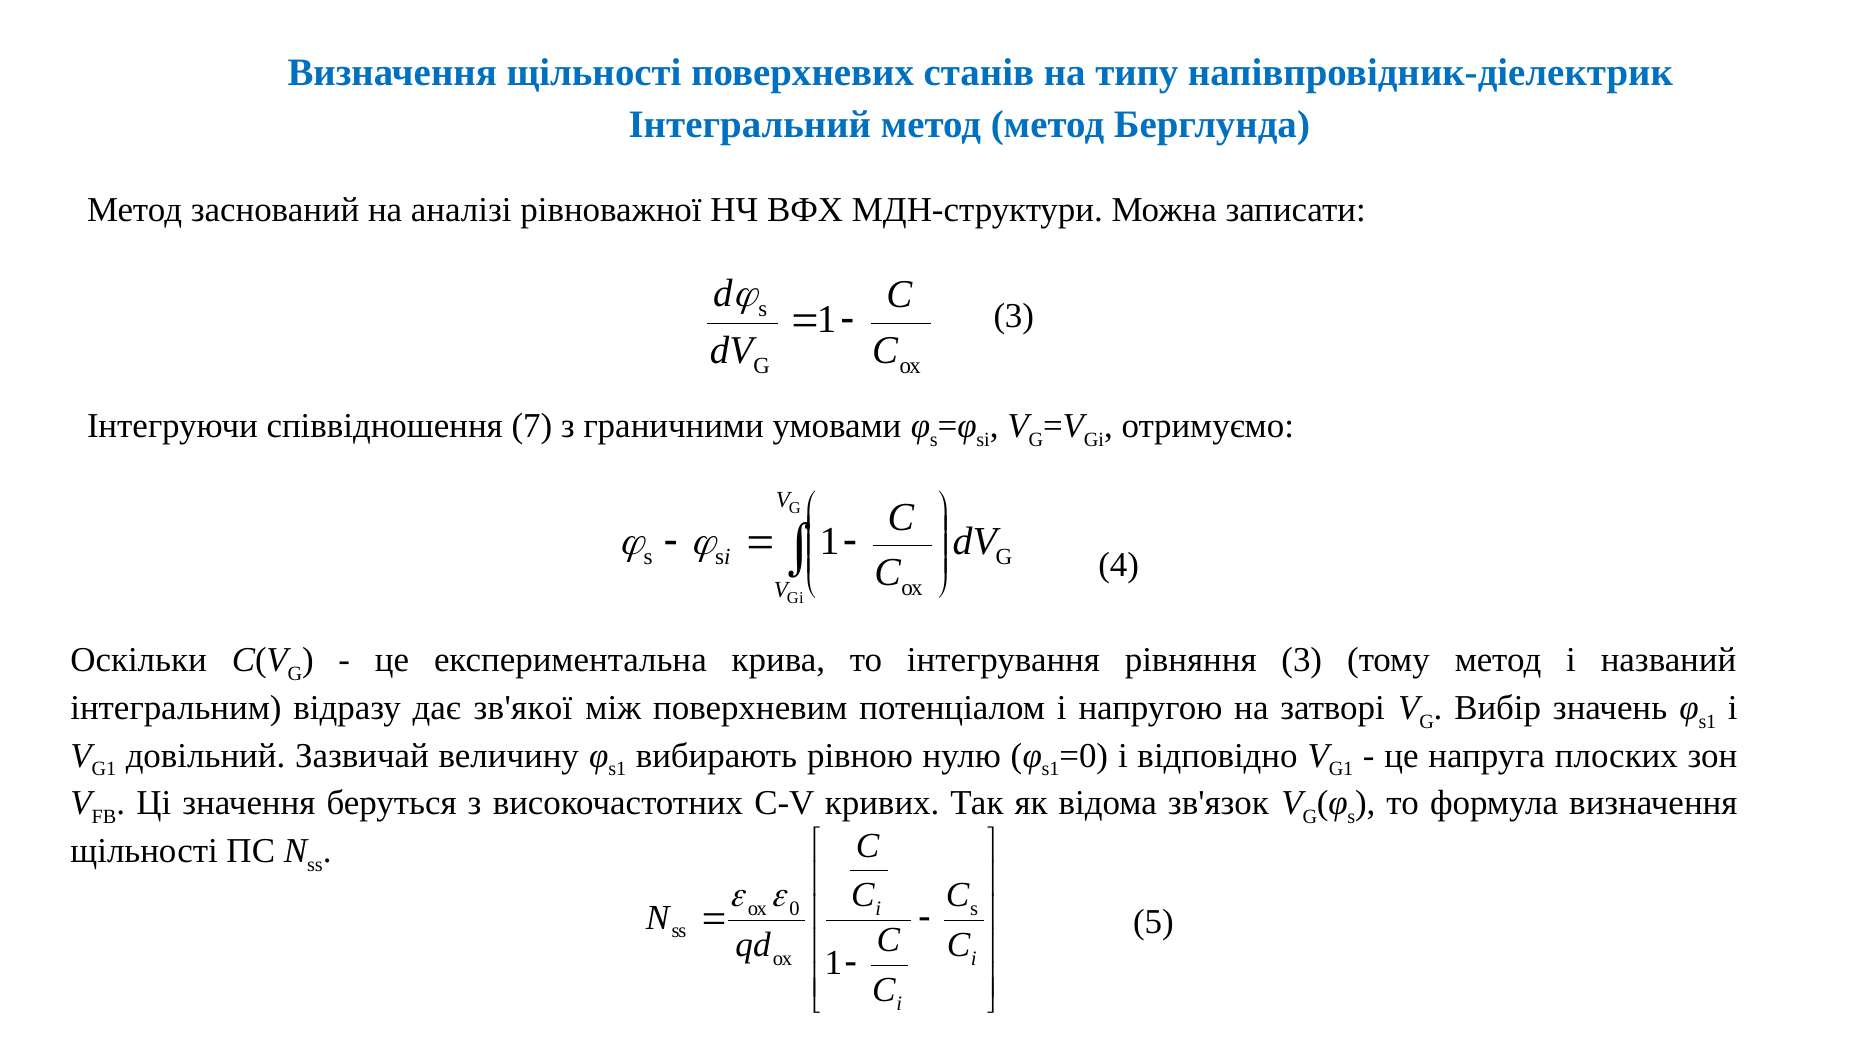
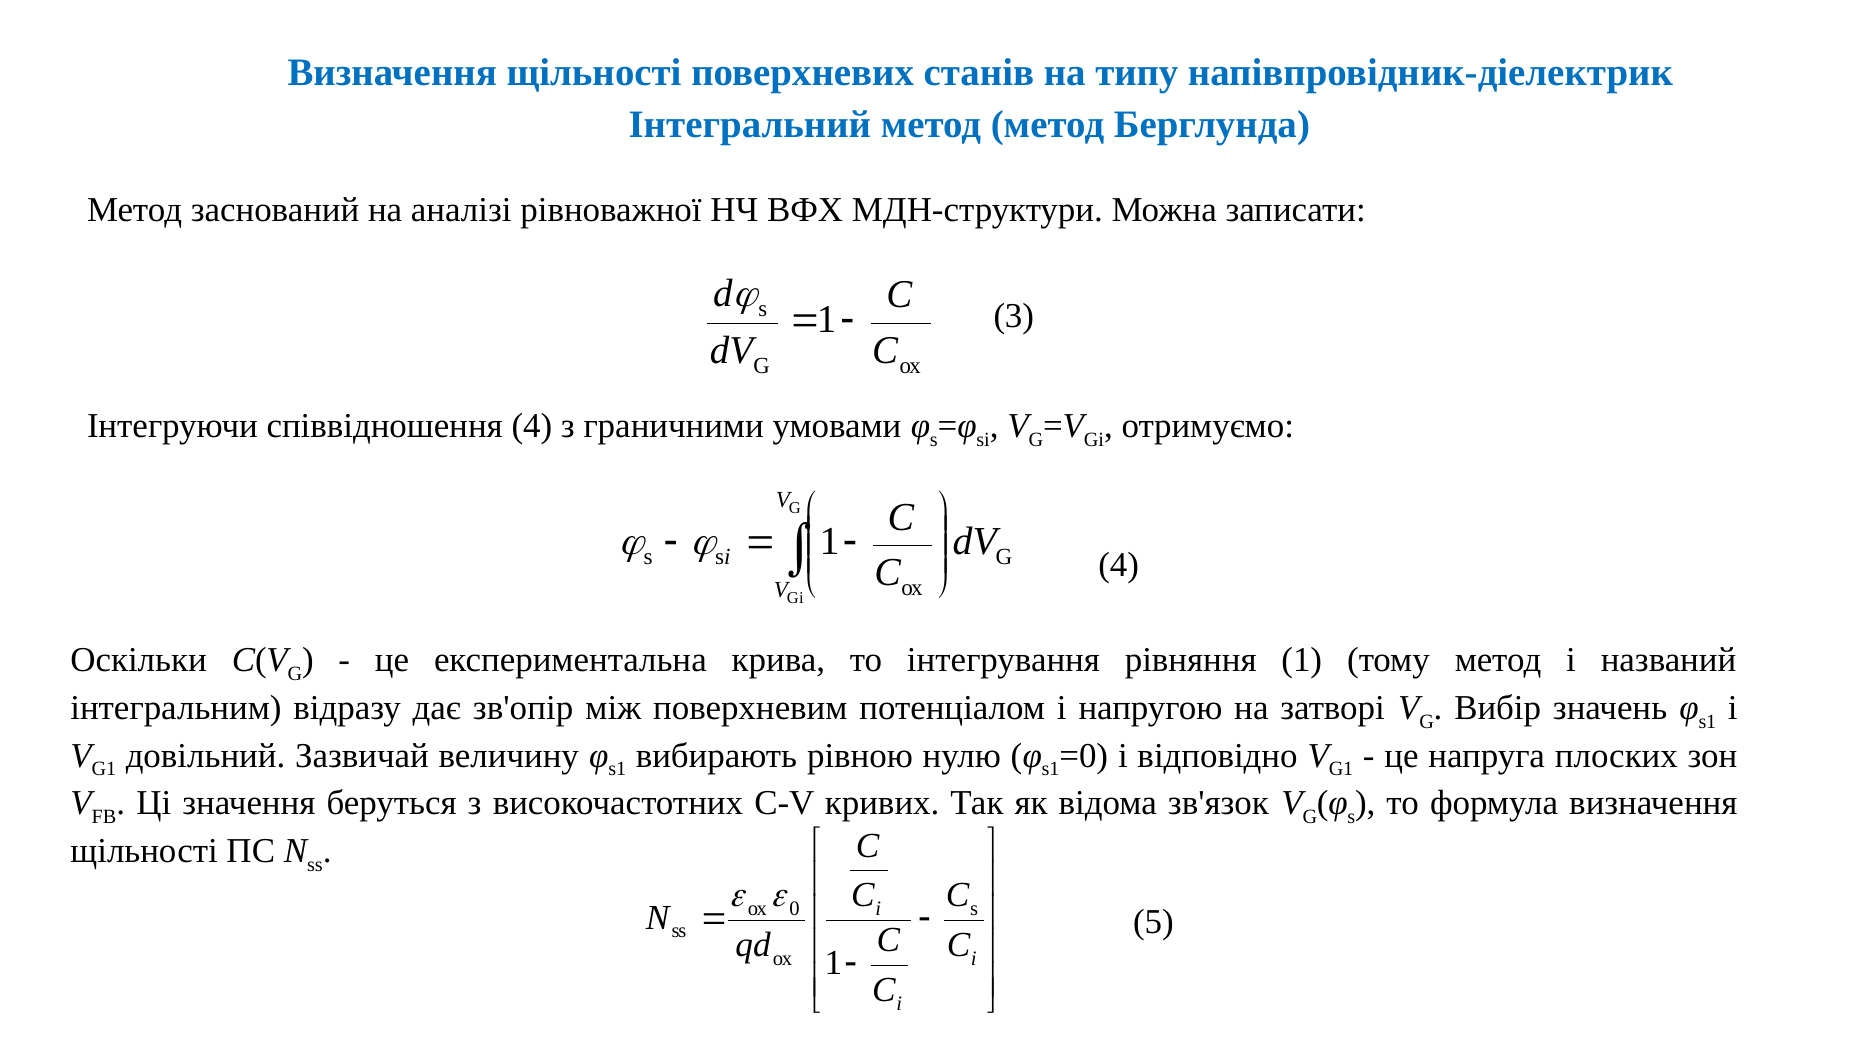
співвідношення 7: 7 -> 4 (532, 427)
рівняння 3: 3 -> 1 (1302, 661)
зв'якої: зв'якої -> зв'опір (523, 708)
